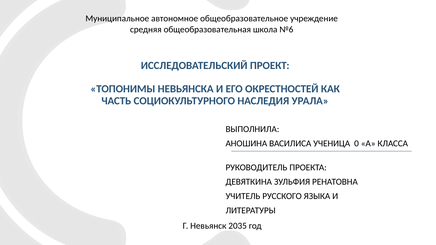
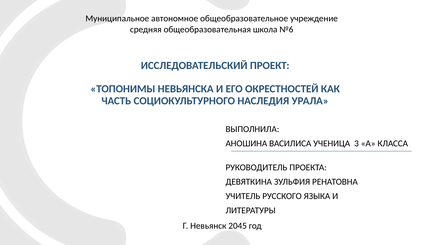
0: 0 -> 3 (357, 144)
2035: 2035 -> 2045 (238, 226)
